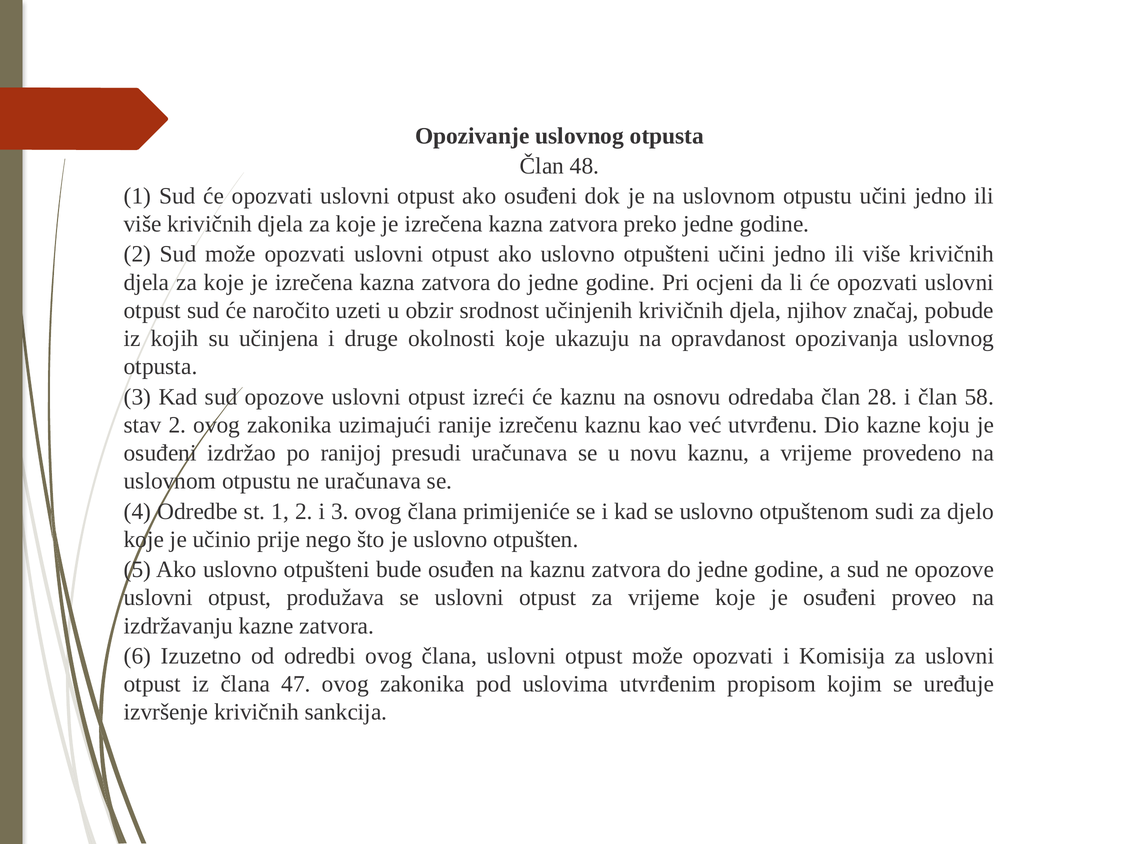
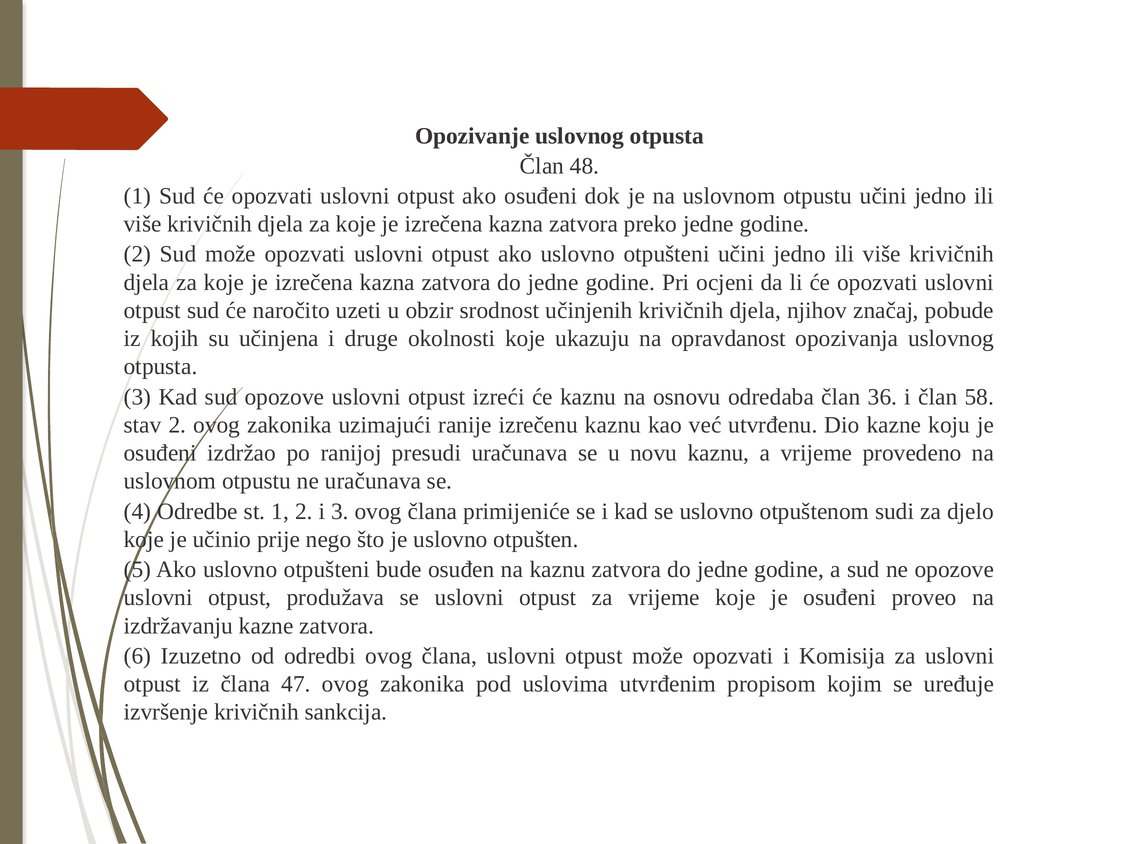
28: 28 -> 36 (882, 397)
